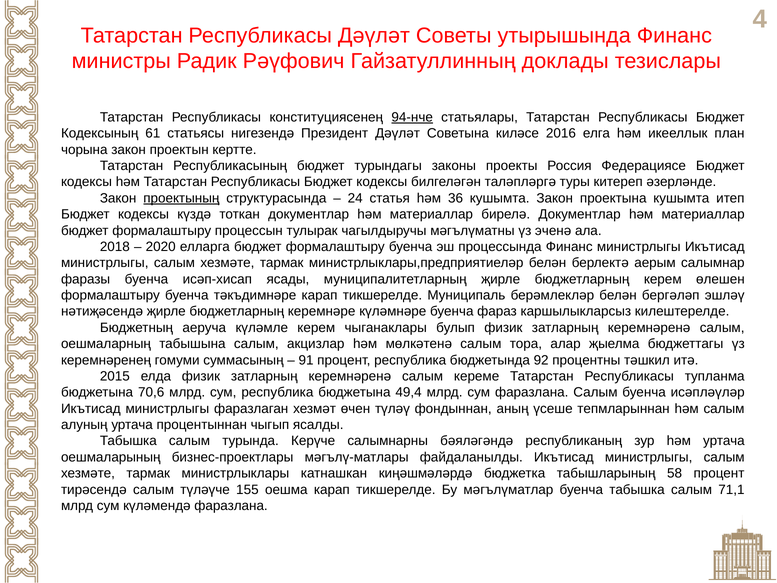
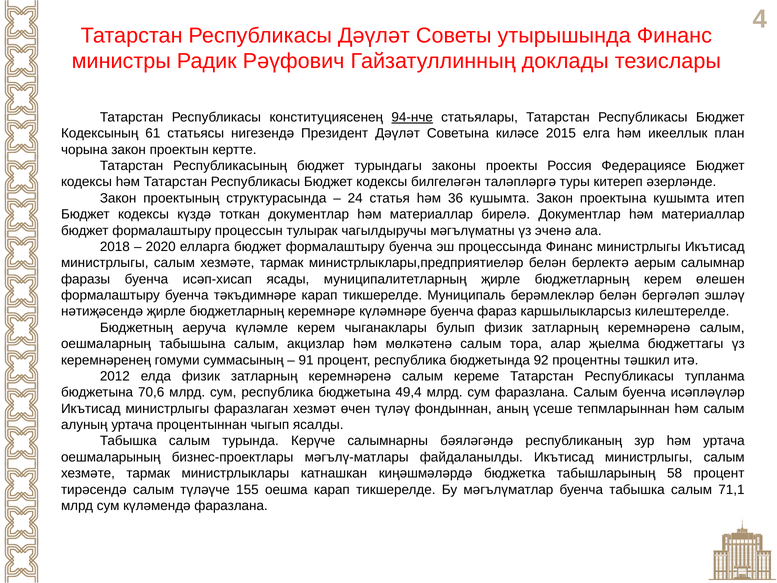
2016: 2016 -> 2015 (561, 133)
проектының underline: present -> none (181, 198)
2015: 2015 -> 2012 (115, 376)
